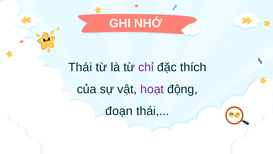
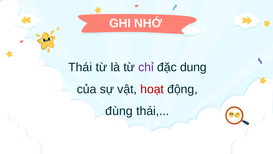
thích: thích -> dung (193, 67)
hoạt colour: purple -> red (152, 89)
đoạn: đoạn -> đùng (119, 111)
